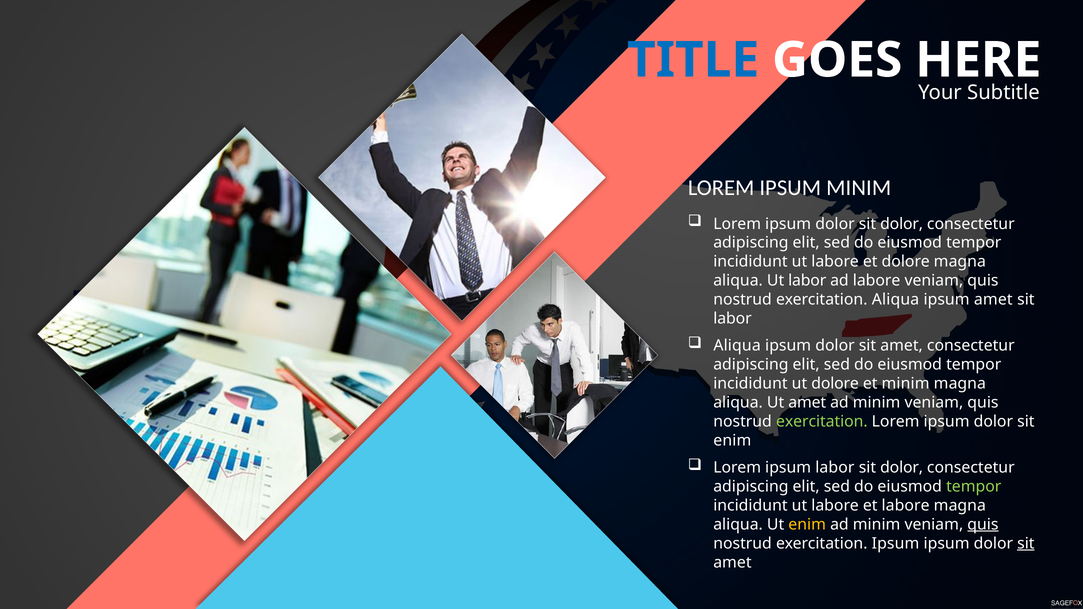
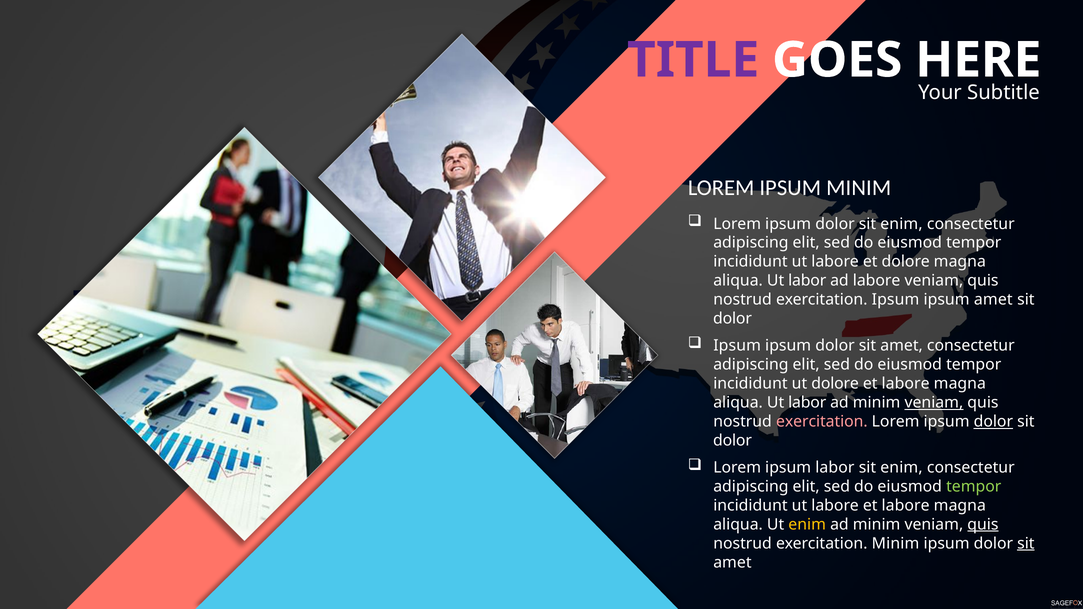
TITLE colour: blue -> purple (693, 60)
dolor sit dolor: dolor -> enim (901, 224)
exercitation Aliqua: Aliqua -> Ipsum (896, 300)
labor: labor -> dolor (733, 319)
Aliqua: Aliqua -> Ipsum (737, 346)
minim: minim -> labore (906, 384)
amet: amet -> labor (807, 403)
veniam underline: none -> present (934, 403)
exercitation colour: light green -> pink (822, 422)
dolor underline: none -> present (993, 422)
enim: enim -> dolor (733, 441)
dolor: dolor -> enim (901, 468)
exercitation Ipsum: Ipsum -> Minim (895, 544)
